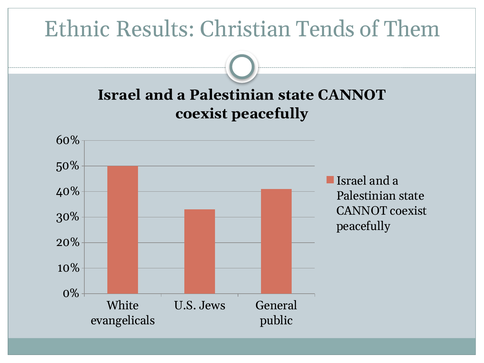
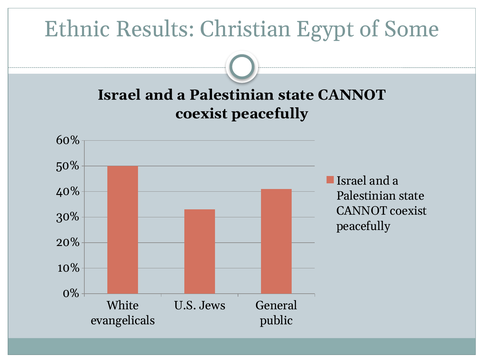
Tends: Tends -> Egypt (325, 29)
Them: Them -> Some (412, 29)
